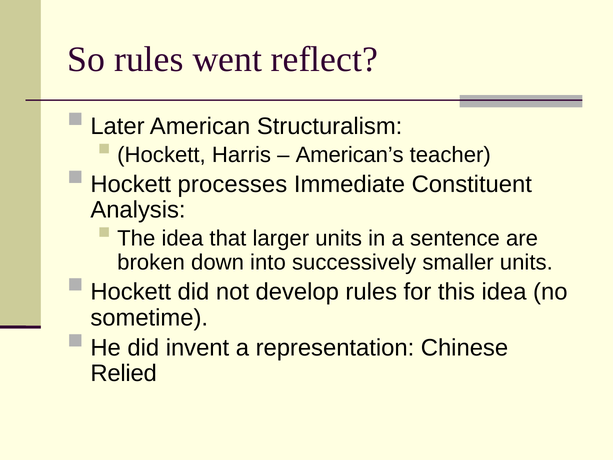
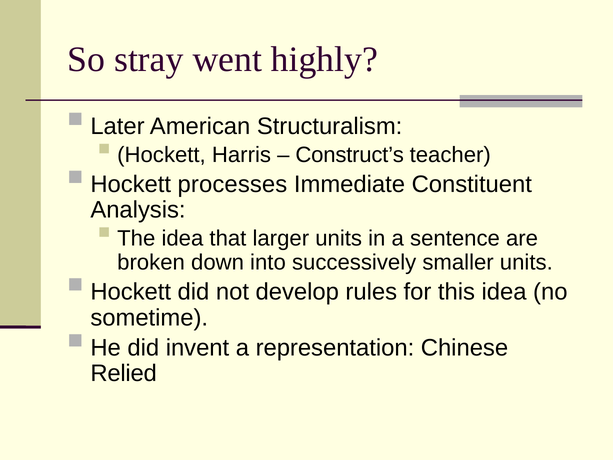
So rules: rules -> stray (149, 59)
reflect: reflect -> highly (324, 59)
American’s: American’s -> Construct’s (350, 155)
